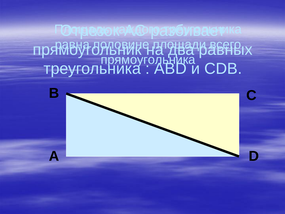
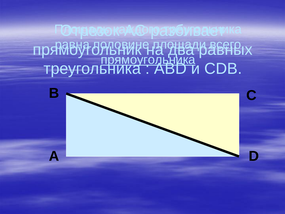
прямоугольника underline: none -> present (148, 60)
